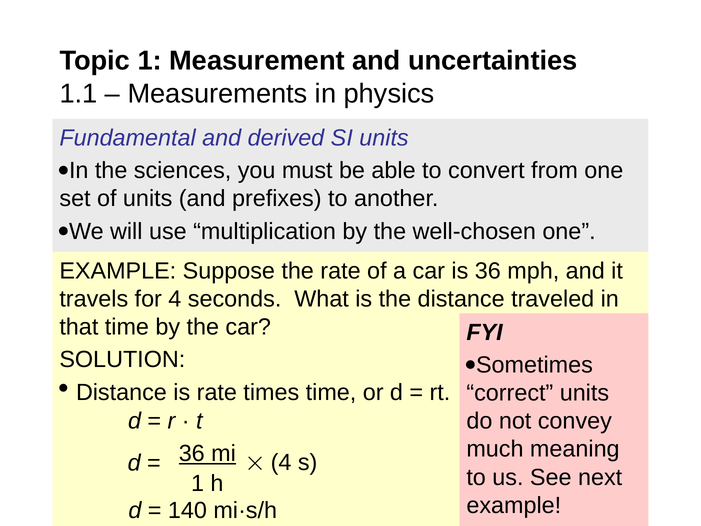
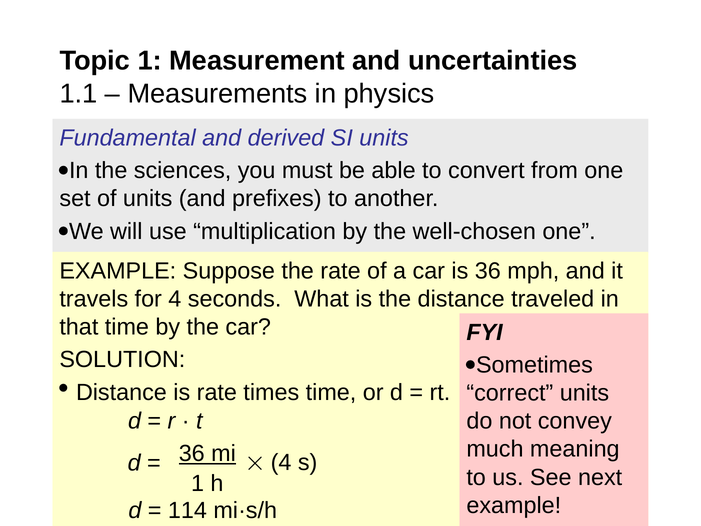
140: 140 -> 114 (187, 510)
